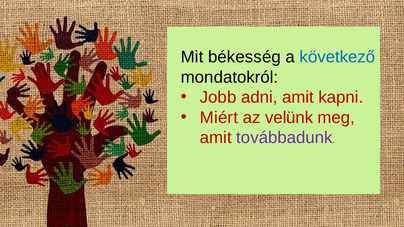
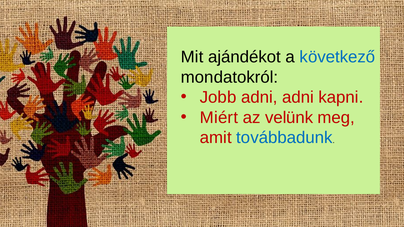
békesség: békesség -> ajándékot (245, 57)
adni amit: amit -> adni (298, 97)
továbbadunk colour: purple -> blue (284, 138)
